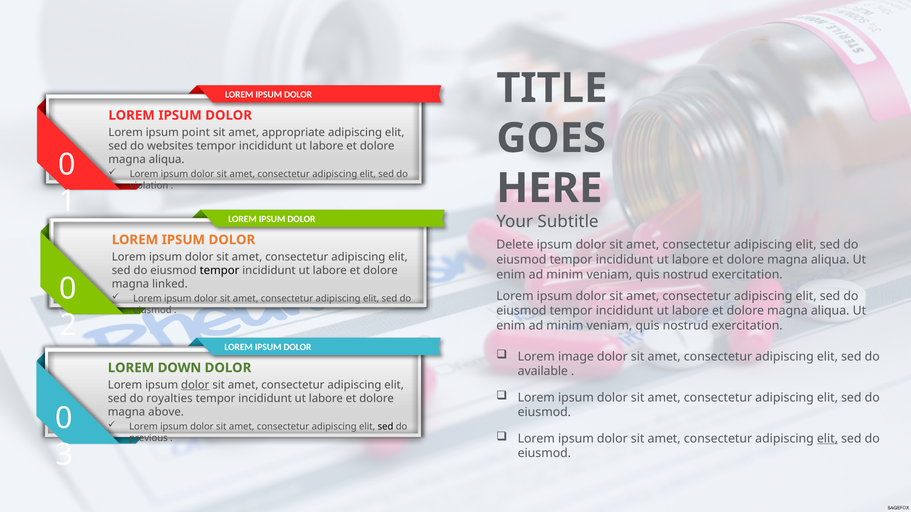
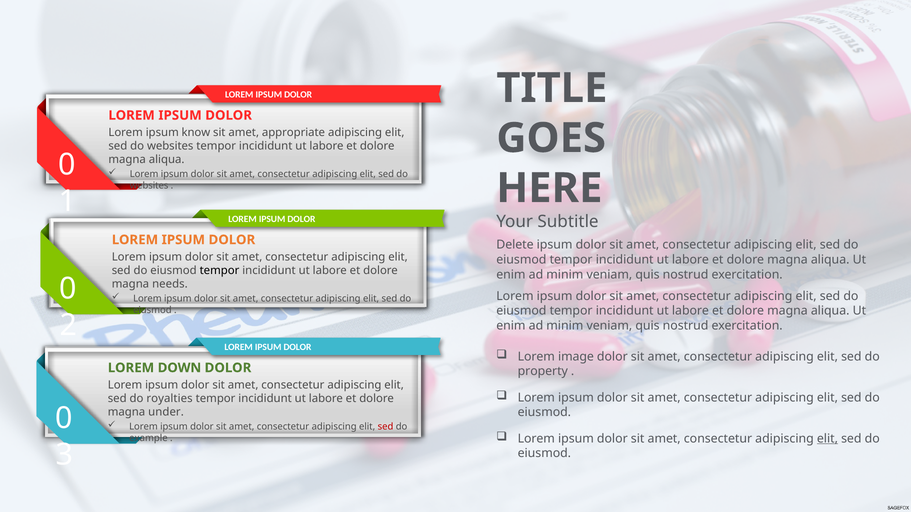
point: point -> know (196, 132)
violation: violation -> websites (149, 186)
linked: linked -> needs (170, 284)
available: available -> property (543, 372)
dolor underline: present -> none (195, 385)
above: above -> under (166, 412)
sed colour: black -> red (386, 427)
previous: previous -> example (148, 438)
